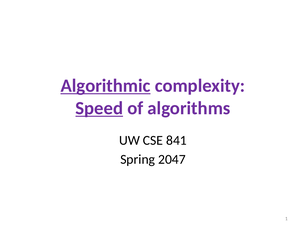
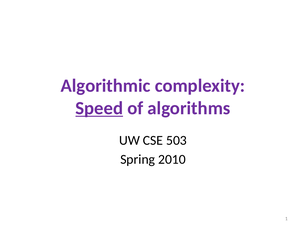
Algorithmic underline: present -> none (106, 86)
841: 841 -> 503 (177, 141)
2047: 2047 -> 2010 (172, 160)
